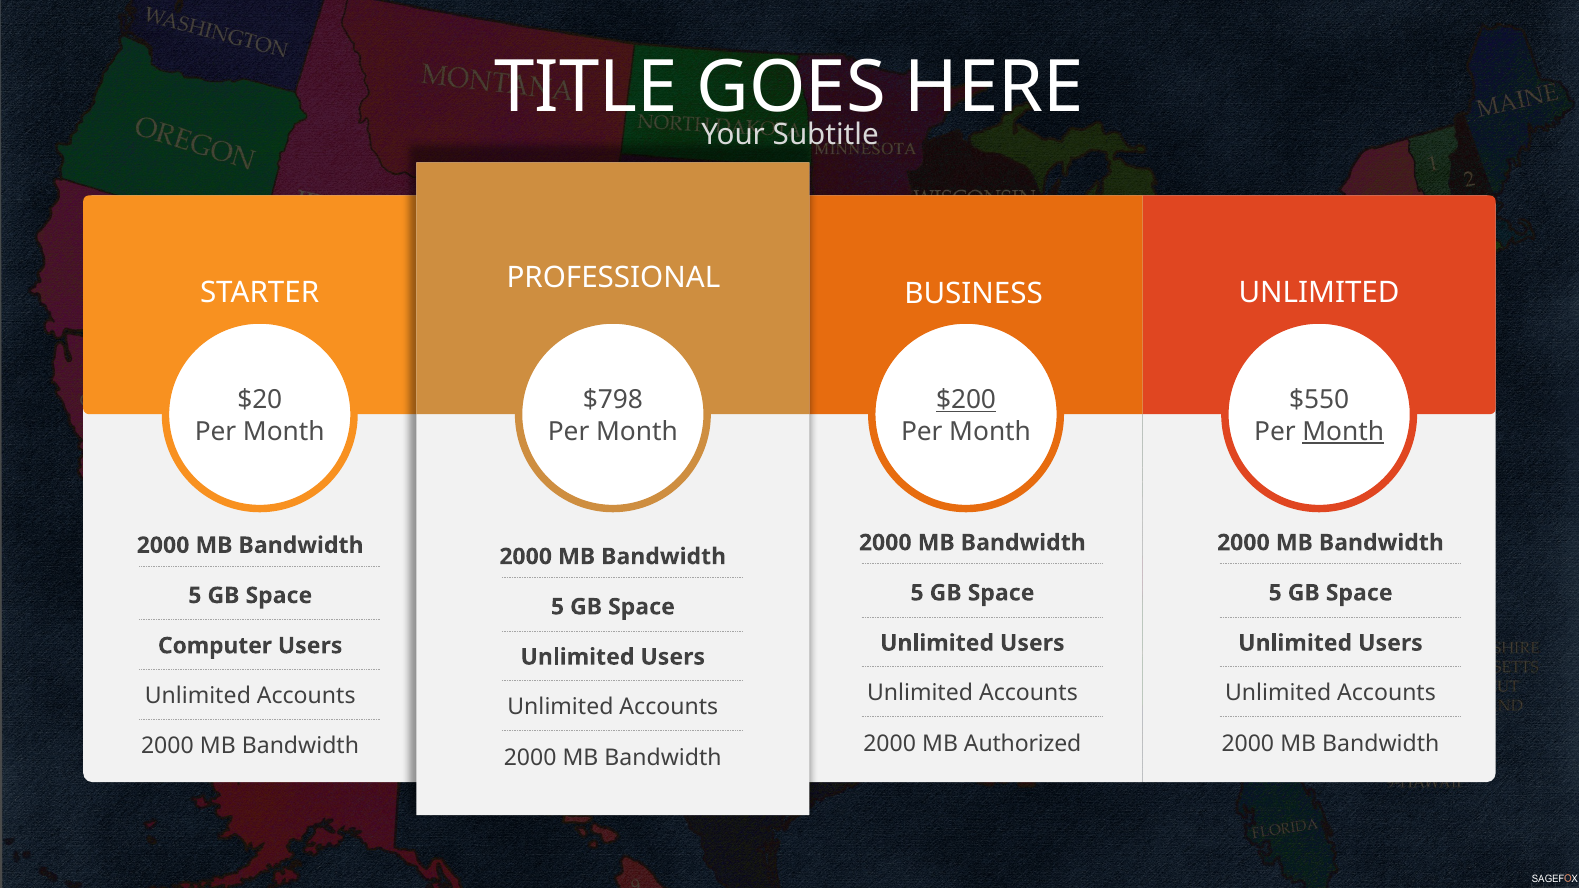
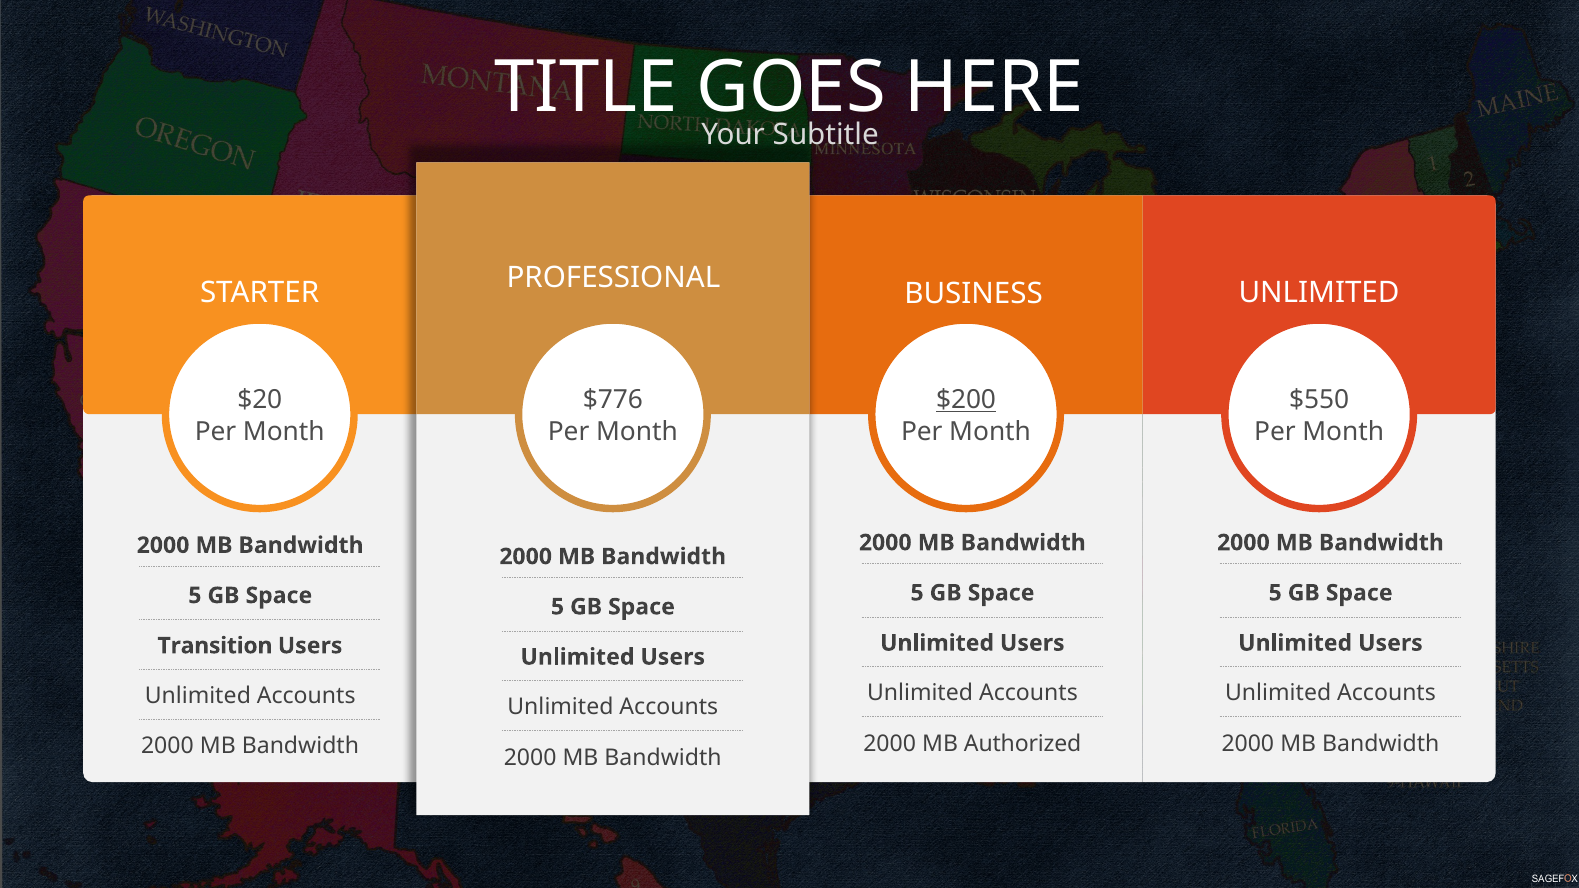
$798: $798 -> $776 (613, 400)
Month underline: present -> none (1343, 432)
Computer: Computer -> Transition (215, 646)
